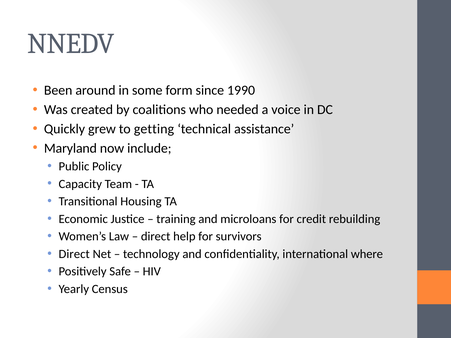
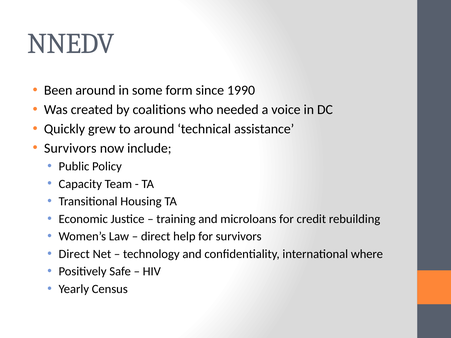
to getting: getting -> around (154, 129)
Maryland: Maryland -> Survivors (70, 148)
